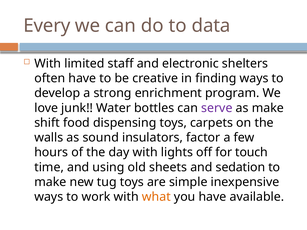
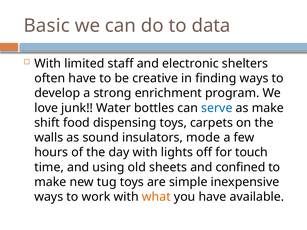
Every: Every -> Basic (47, 26)
serve colour: purple -> blue (217, 108)
factor: factor -> mode (203, 138)
sedation: sedation -> confined (240, 167)
